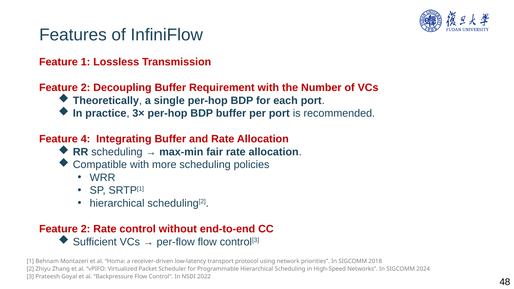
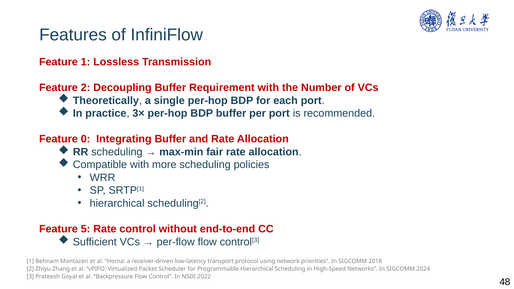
4: 4 -> 0 (86, 139)
2: 2 -> 5 (86, 229)
